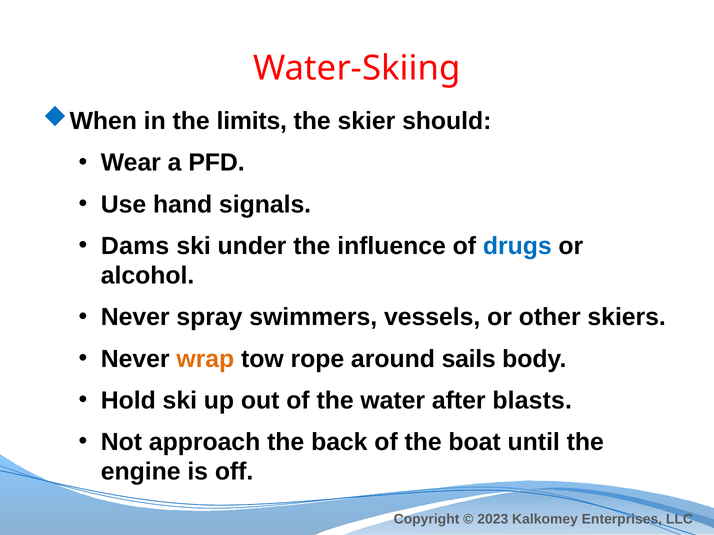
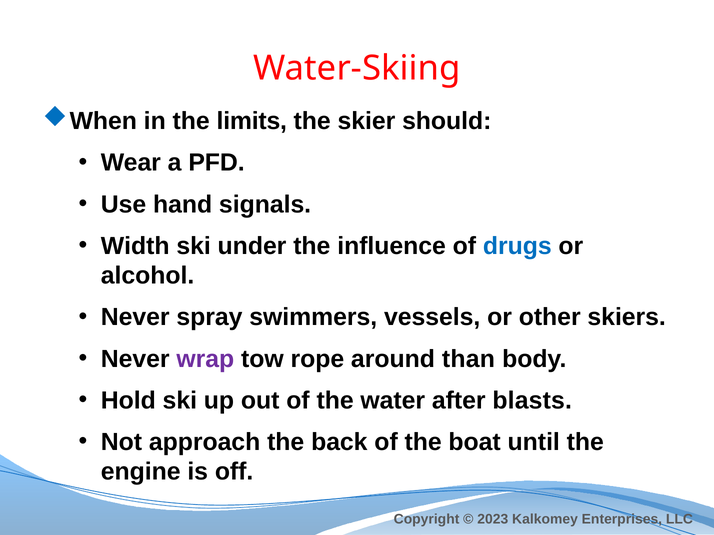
Dams: Dams -> Width (135, 246)
wrap colour: orange -> purple (205, 359)
sails: sails -> than (468, 359)
